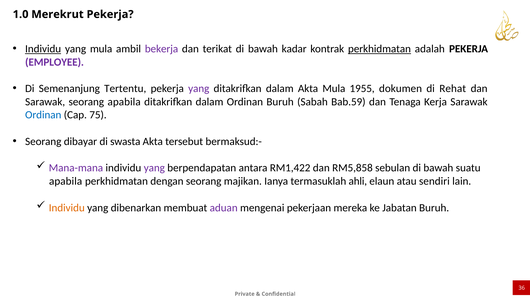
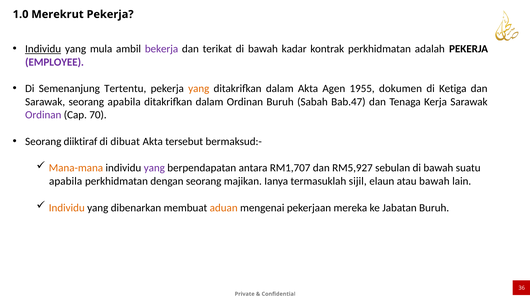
perkhidmatan underline: present -> none (380, 49)
yang colour: purple -> orange (199, 89)
Akta Mula: Mula -> Agen (334, 89)
Rehat: Rehat -> Ketiga (453, 89)
Bab.59: Bab.59 -> Bab.47 (348, 102)
Ordinan colour: blue -> purple (43, 115)
75: 75 -> 70 (98, 115)
dibayar: dibayar -> diiktiraf (80, 142)
swasta: swasta -> dibuat (125, 142)
Mana-mana colour: purple -> orange (76, 168)
RM1,422: RM1,422 -> RM1,707 (290, 168)
RM5,858: RM5,858 -> RM5,927 (352, 168)
ahli: ahli -> sijil (358, 181)
atau sendiri: sendiri -> bawah (434, 181)
aduan colour: purple -> orange (224, 208)
